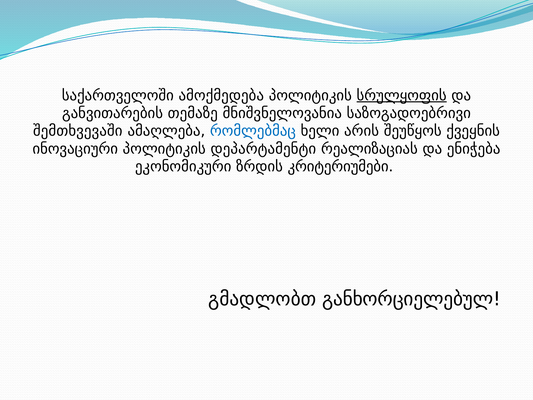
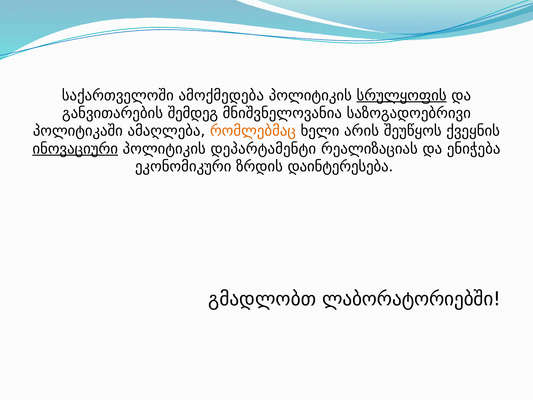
თემაზე: თემაზე -> შემდეგ (193, 113)
შემთხვევაში: შემთხვევაში -> პოლიტიკაში (78, 131)
რომლებმაც colour: blue -> orange (253, 131)
ინოვაციური underline: none -> present (75, 149)
კრიტერიუმები: კრიტერიუმები -> დაინტერესება (340, 167)
განხორციელებულ: განხორციელებულ -> ლაბორატორიებში (411, 299)
